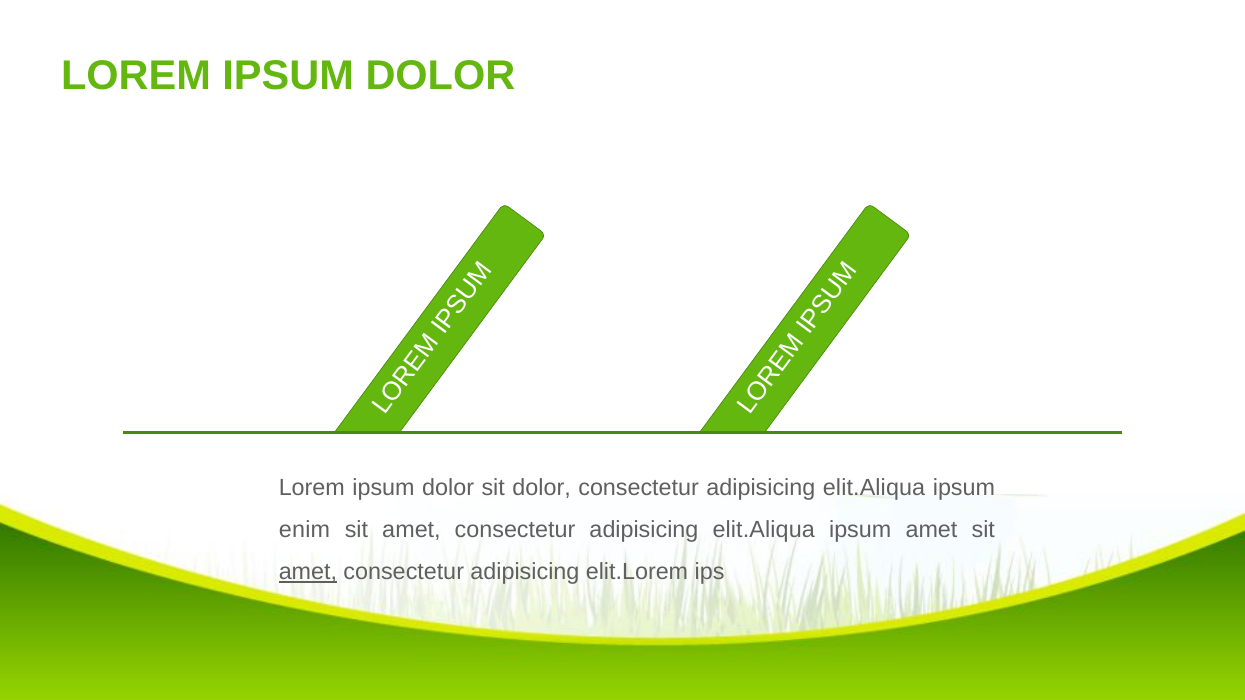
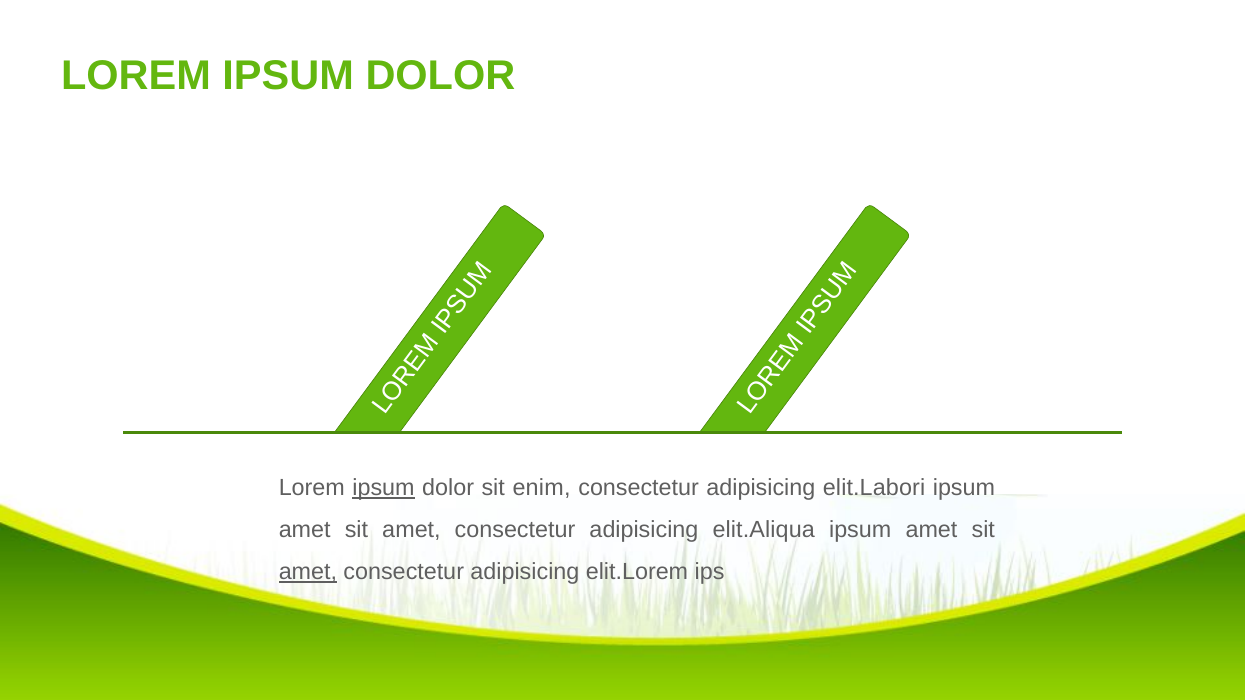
ipsum underline: none -> present (383, 488)
sit dolor: dolor -> enim (542, 488)
elit.Aliqua: elit.Aliqua -> elit.Labori (874, 488)
enim: enim -> amet (305, 530)
